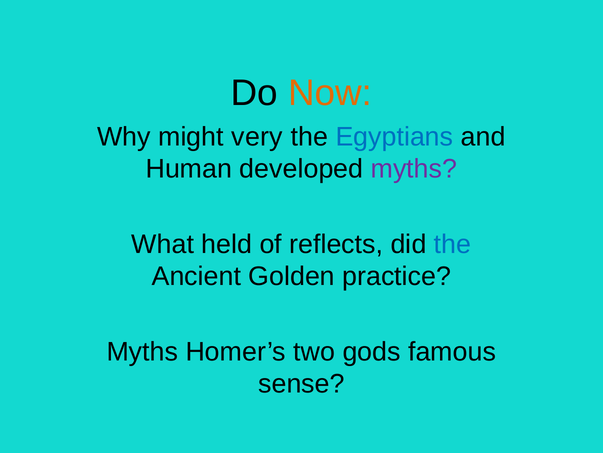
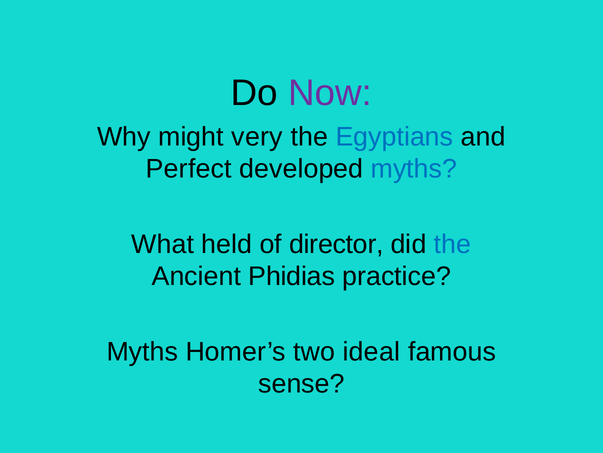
Now colour: orange -> purple (330, 93)
Human: Human -> Perfect (189, 169)
myths colour: purple -> blue (414, 169)
reflects: reflects -> director (336, 244)
Golden: Golden -> Phidias (292, 276)
gods: gods -> ideal (371, 351)
